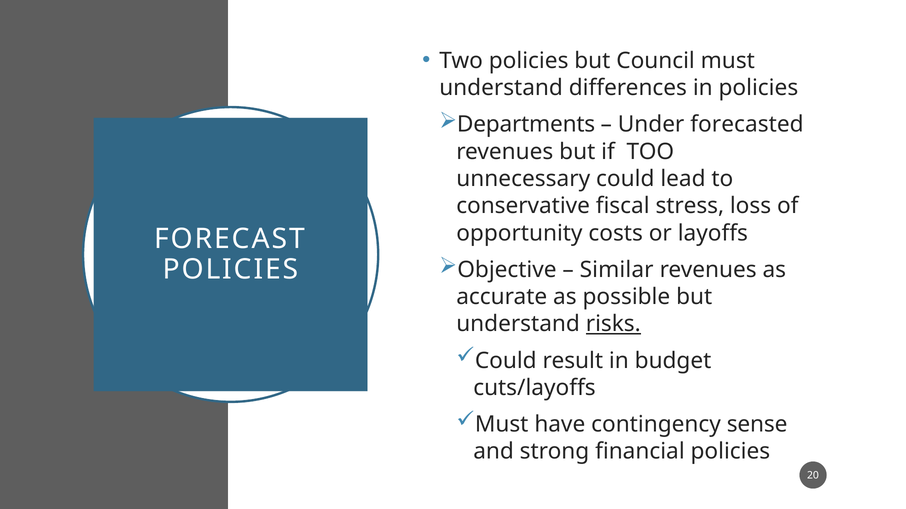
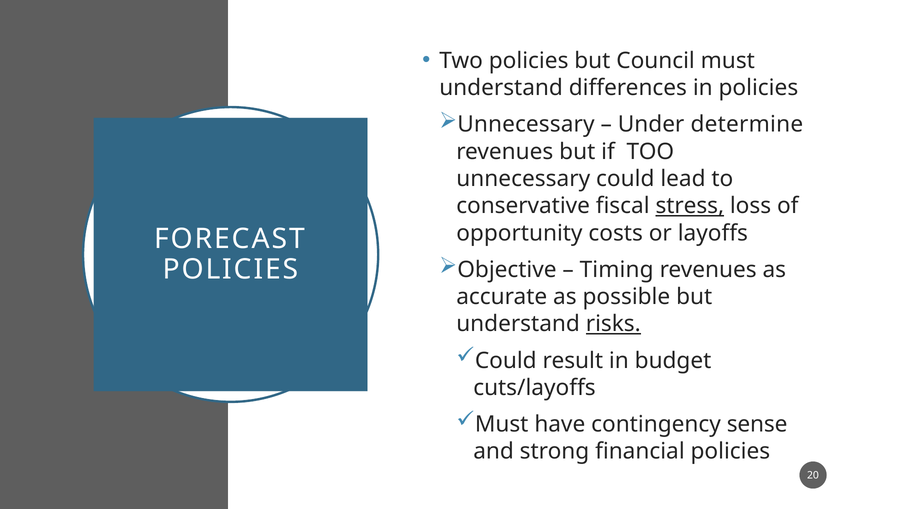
Departments: Departments -> Unnecessary (526, 125)
forecasted: forecasted -> determine (747, 125)
stress underline: none -> present (690, 206)
Similar: Similar -> Timing (617, 270)
